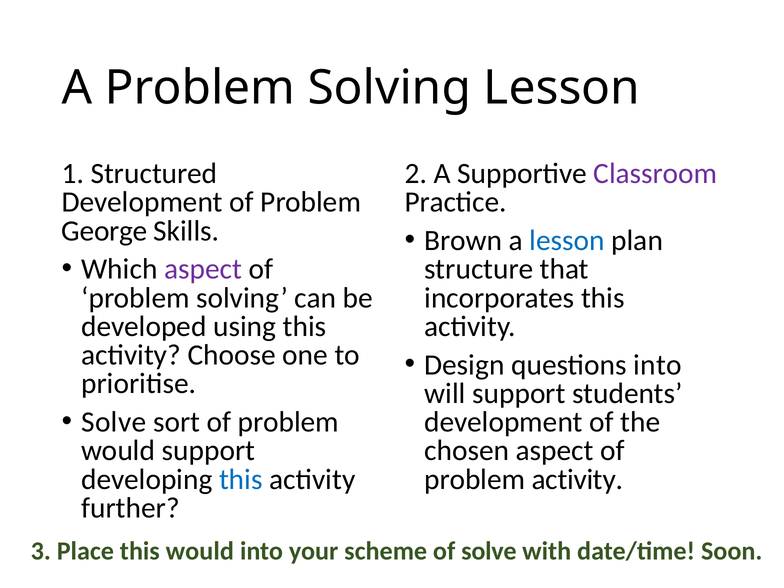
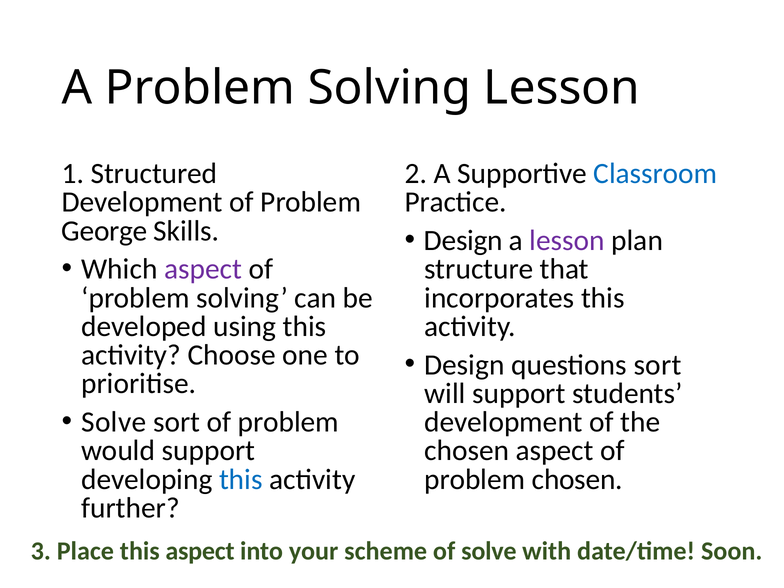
Classroom colour: purple -> blue (655, 174)
Brown: Brown -> Design (463, 241)
lesson colour: blue -> purple (567, 241)
questions into: into -> sort (658, 365)
problem activity: activity -> chosen (577, 479)
this would: would -> aspect (200, 551)
